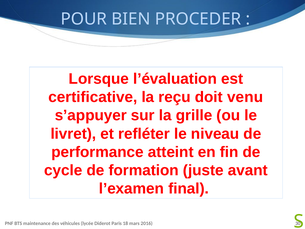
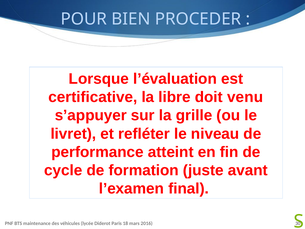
reçu: reçu -> libre (175, 97)
